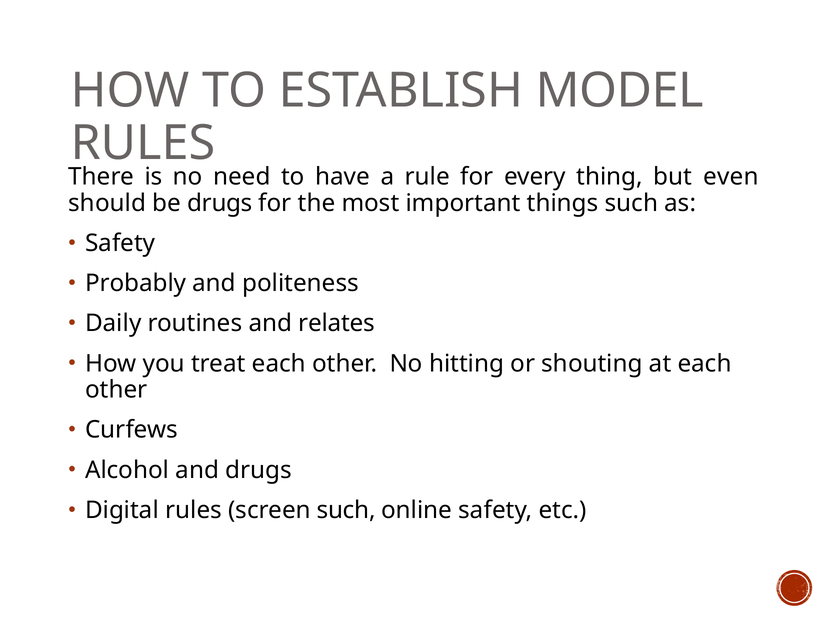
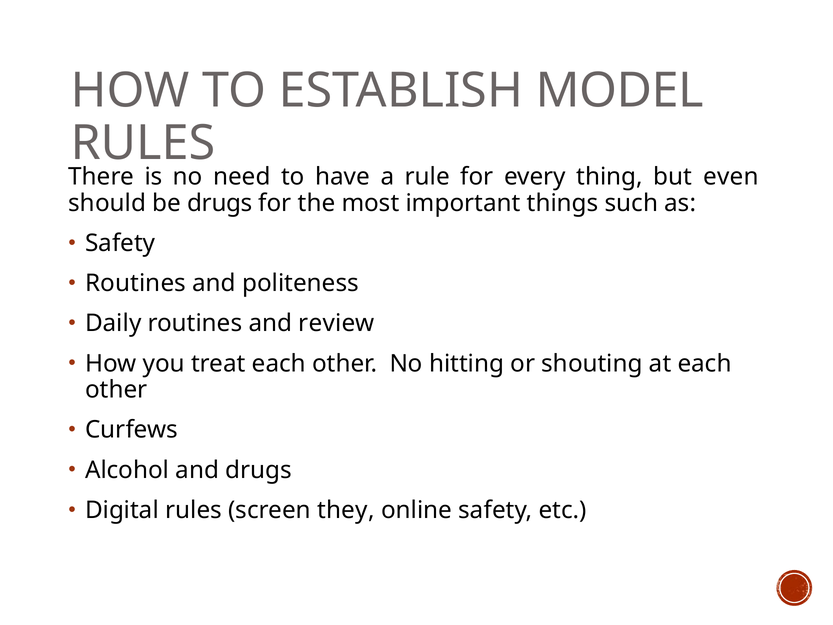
Probably: Probably -> Routines (136, 283)
relates: relates -> review (336, 323)
screen such: such -> they (346, 510)
